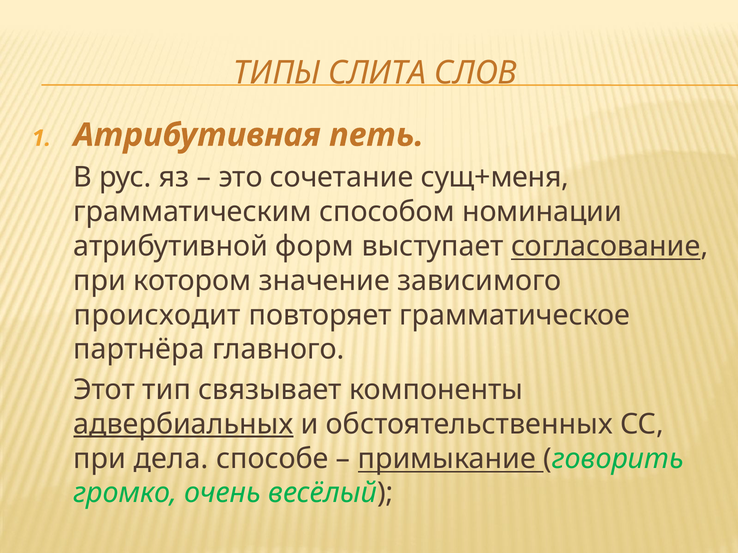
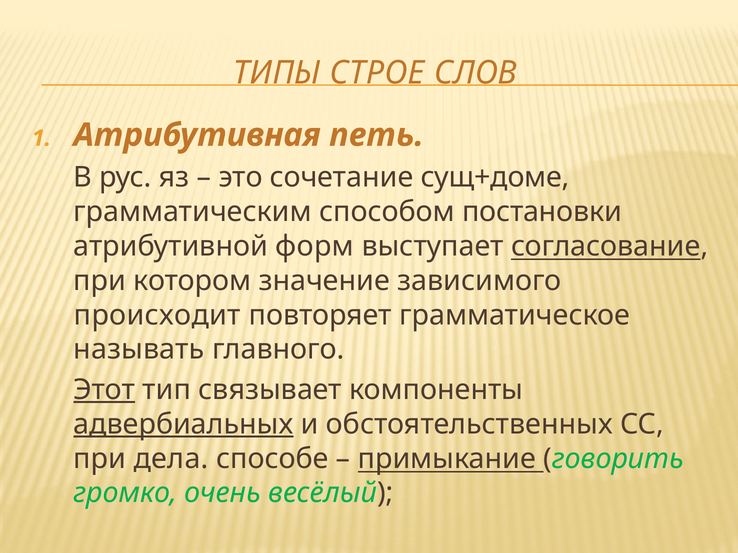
СЛИТА: СЛИТА -> СТРОЕ (377, 73)
сущ+меня: сущ+меня -> сущ+доме (495, 178)
номинации: номинации -> постановки (542, 212)
партнёра: партнёра -> называть (139, 350)
Этот underline: none -> present (104, 390)
